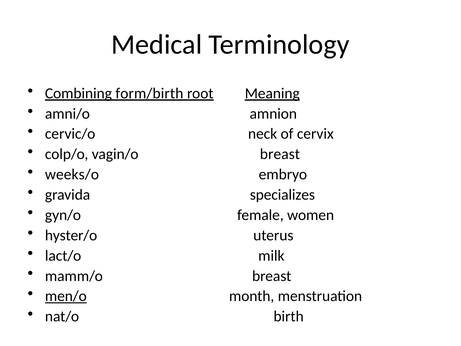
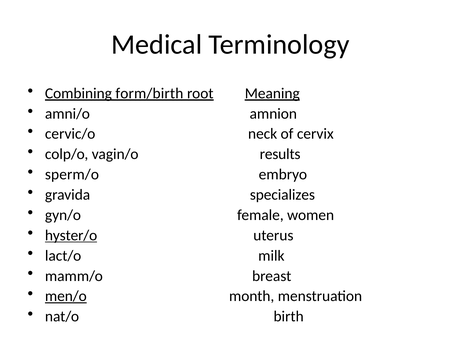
vagin/o breast: breast -> results (280, 154)
weeks/o: weeks/o -> sperm/o (72, 174)
hyster/o underline: none -> present (71, 235)
